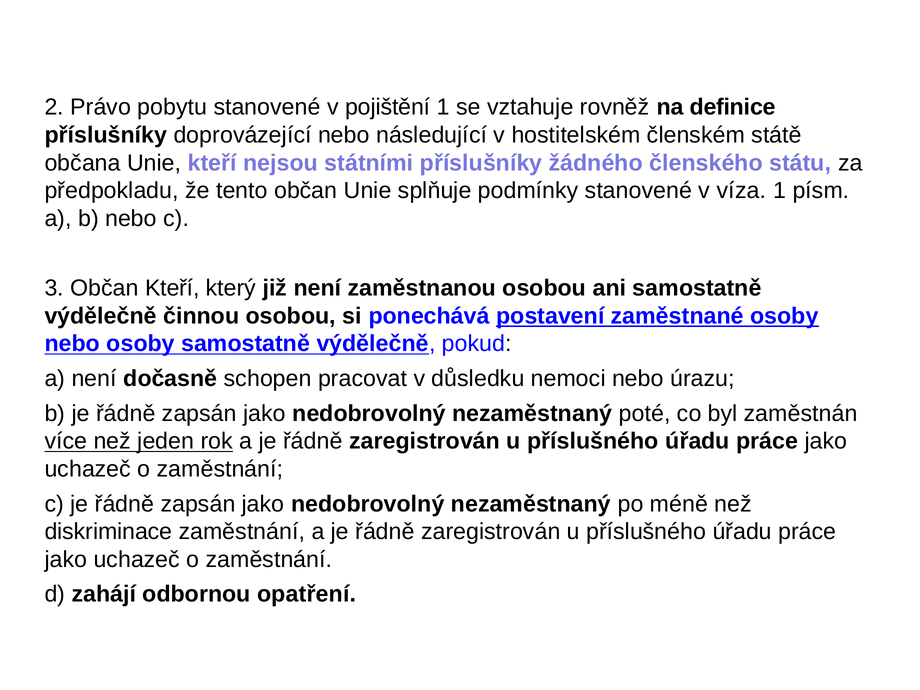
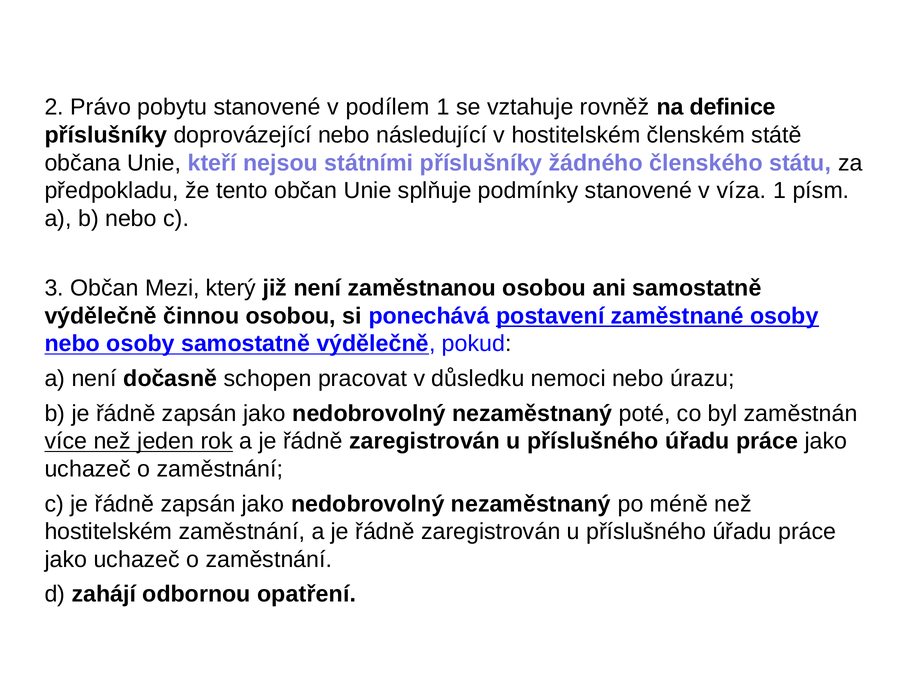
pojištění: pojištění -> podílem (388, 107)
Občan Kteří: Kteří -> Mezi (172, 288)
diskriminace: diskriminace -> hostitelském (108, 532)
